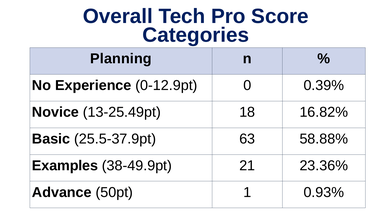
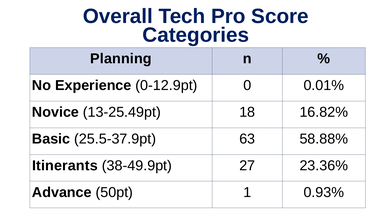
0.39%: 0.39% -> 0.01% (324, 85)
Examples: Examples -> Itinerants (65, 166)
21: 21 -> 27 (247, 166)
